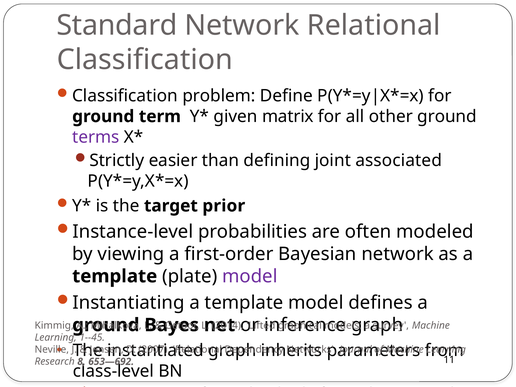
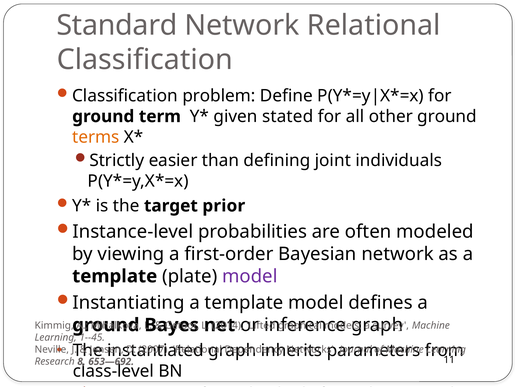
matrix: matrix -> stated (288, 116)
terms colour: purple -> orange (96, 137)
joint associated: associated -> individuals (399, 160)
